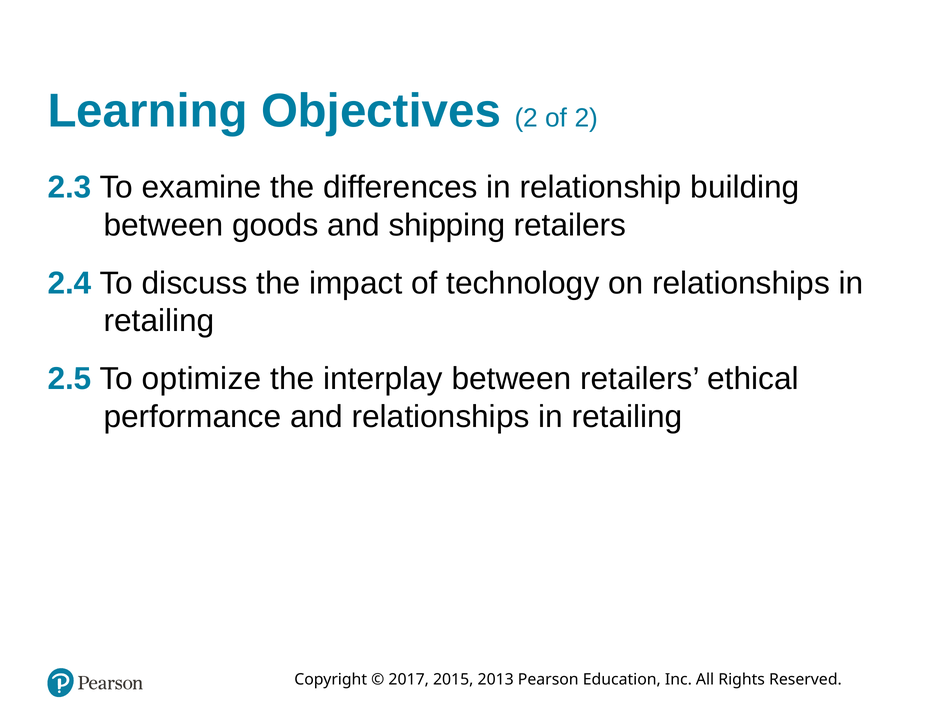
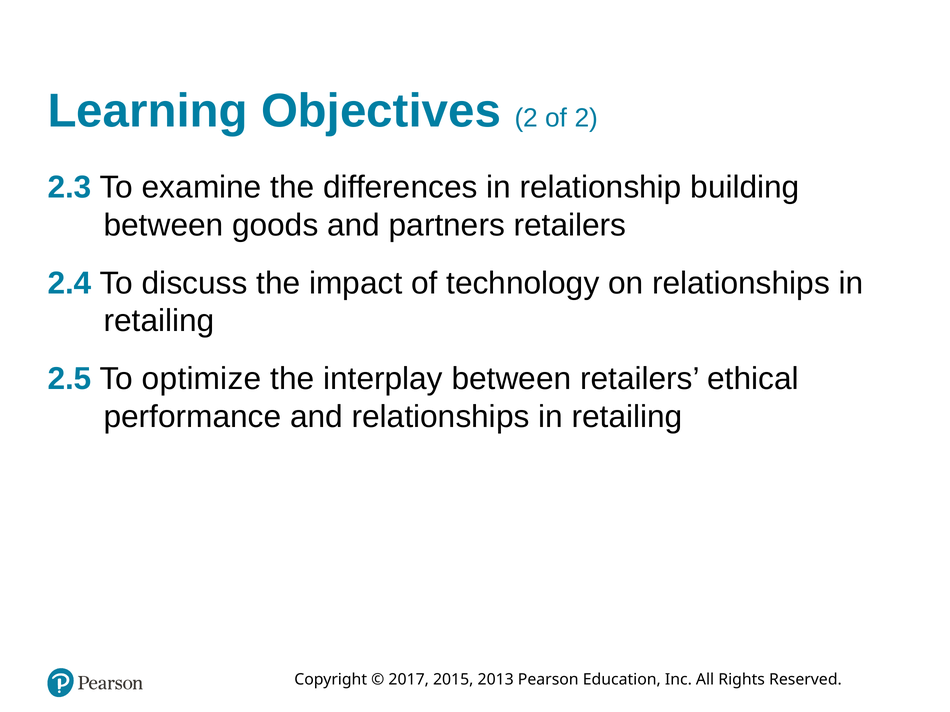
shipping: shipping -> partners (447, 225)
